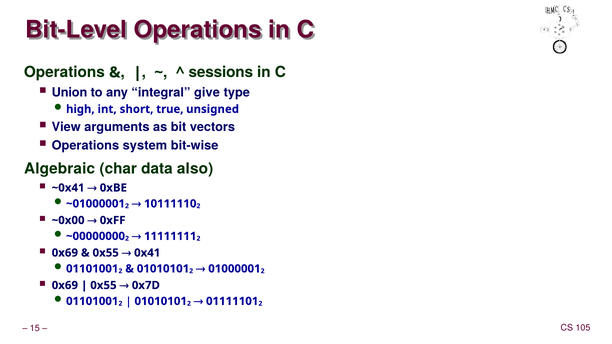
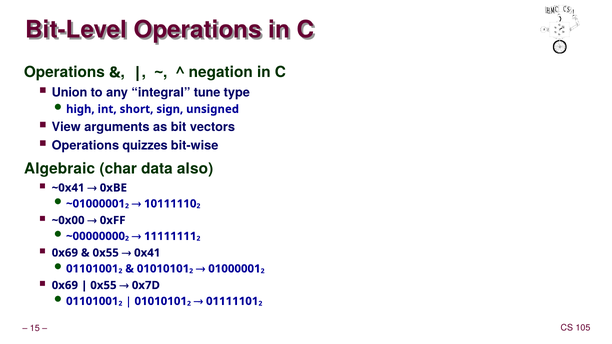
sessions: sessions -> negation (221, 72)
give: give -> tune (207, 93)
true: true -> sign (170, 109)
system: system -> quizzes (145, 146)
